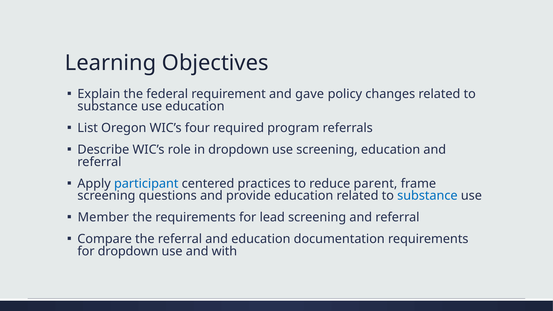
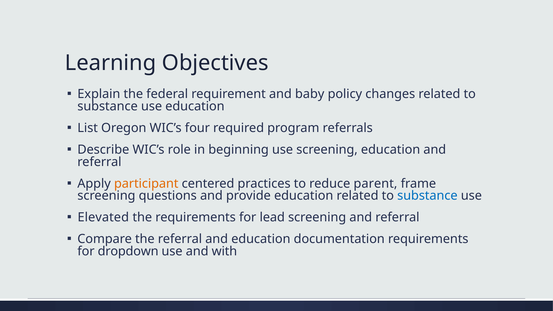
gave: gave -> baby (310, 94)
in dropdown: dropdown -> beginning (239, 150)
participant colour: blue -> orange (146, 184)
Member: Member -> Elevated (103, 217)
